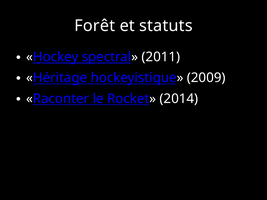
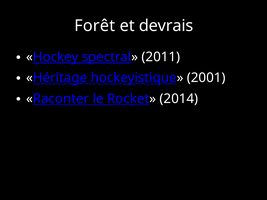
statuts: statuts -> devrais (166, 26)
2009: 2009 -> 2001 (206, 78)
